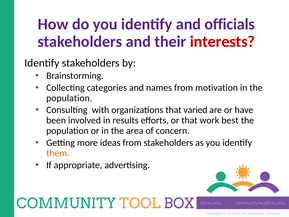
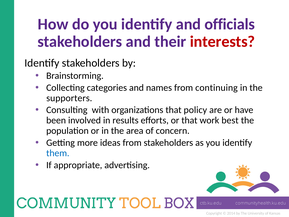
motivation: motivation -> continuing (217, 88)
population: population -> supporters (69, 98)
varied: varied -> policy (195, 110)
them colour: orange -> blue (58, 153)
